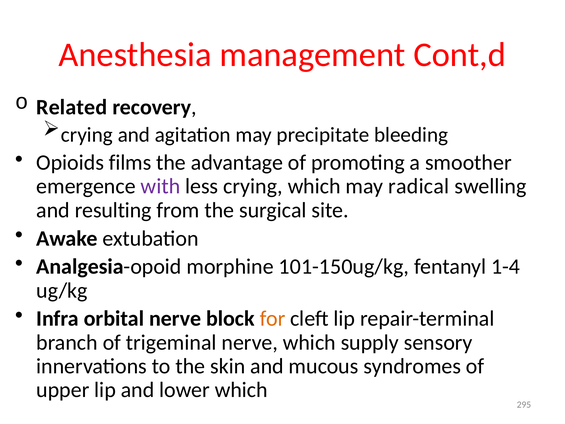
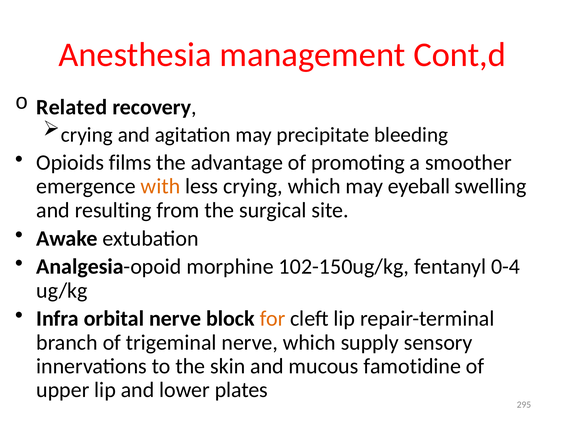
with colour: purple -> orange (160, 186)
radical: radical -> eyeball (419, 186)
101-150ug/kg: 101-150ug/kg -> 102-150ug/kg (344, 267)
1-4: 1-4 -> 0-4 (506, 267)
syndromes: syndromes -> famotidine (412, 366)
lower which: which -> plates (241, 390)
